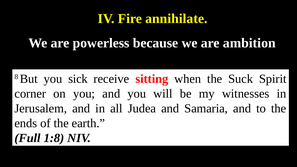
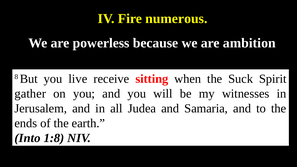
annihilate: annihilate -> numerous (176, 19)
sick: sick -> live (78, 79)
corner: corner -> gather (30, 94)
Full: Full -> Into (27, 138)
